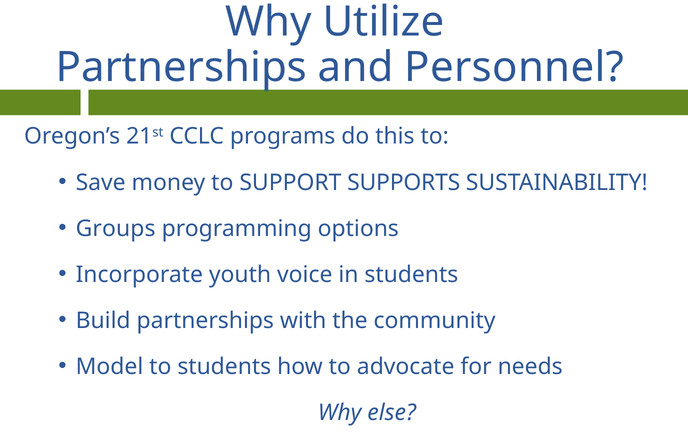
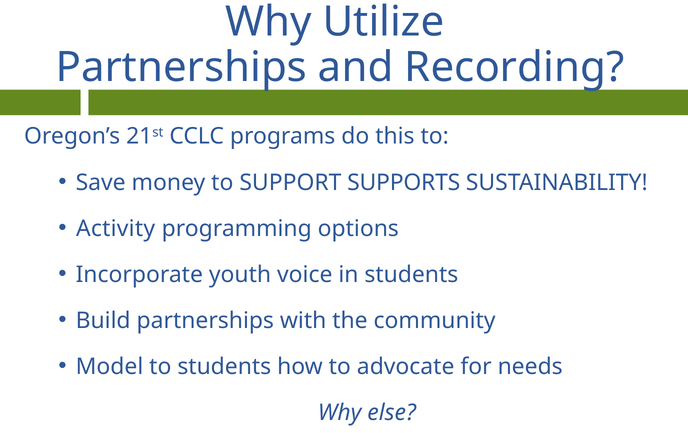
Personnel: Personnel -> Recording (514, 67)
Groups: Groups -> Activity (116, 229)
